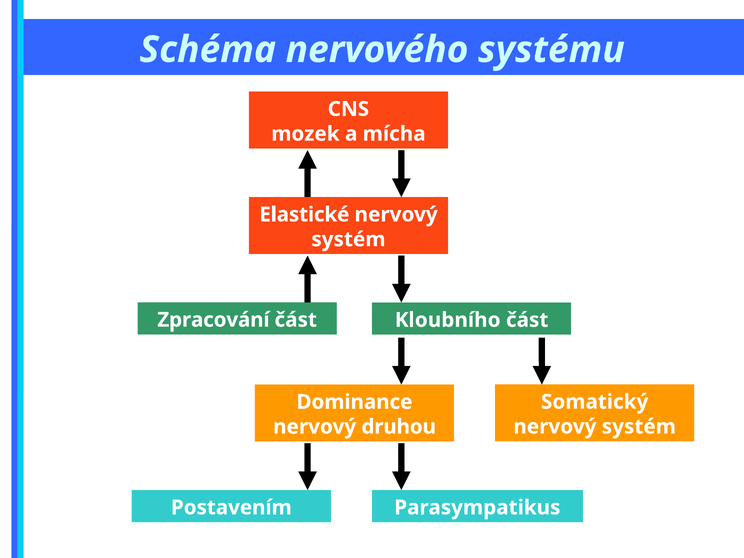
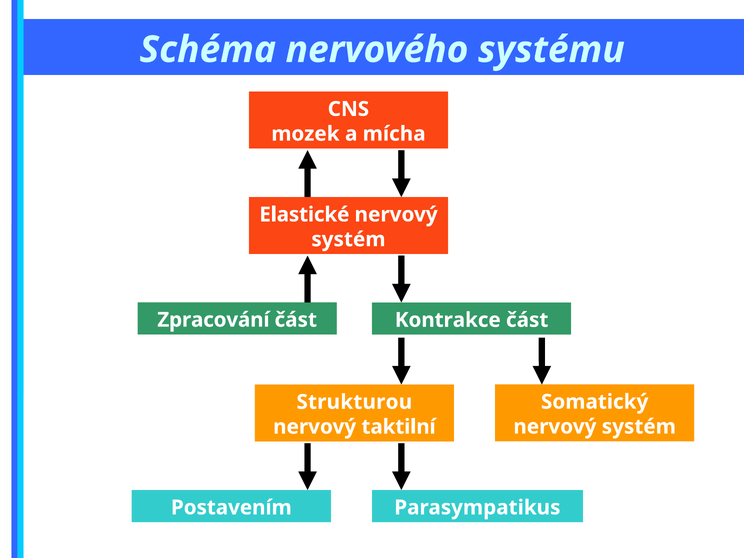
Kloubního: Kloubního -> Kontrakce (448, 320)
Dominance: Dominance -> Strukturou (354, 402)
druhou: druhou -> taktilní (399, 427)
